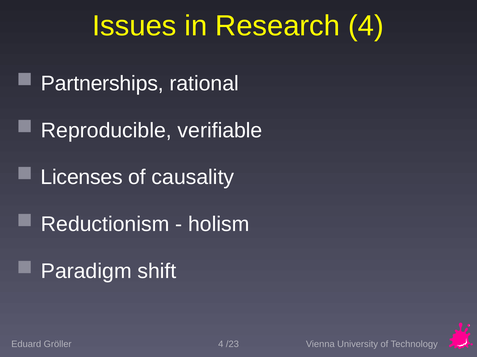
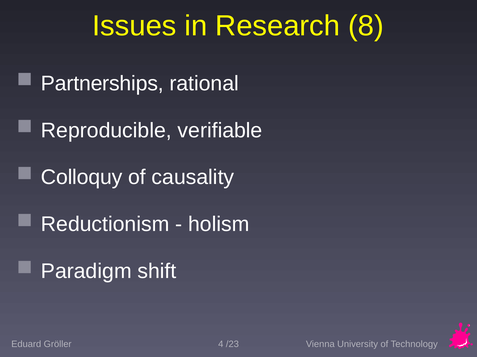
Research 4: 4 -> 8 (366, 26)
Licenses: Licenses -> Colloquy (82, 178)
